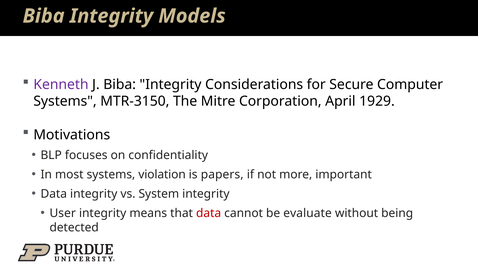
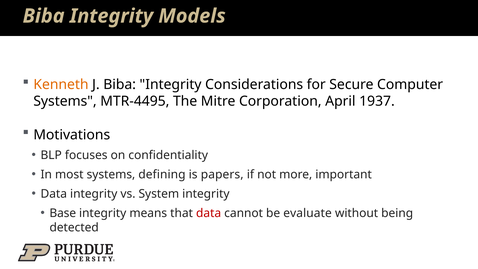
Kenneth colour: purple -> orange (61, 85)
MTR-3150: MTR-3150 -> MTR-4495 (135, 101)
1929: 1929 -> 1937 (377, 101)
violation: violation -> defining (162, 174)
User: User -> Base (63, 213)
